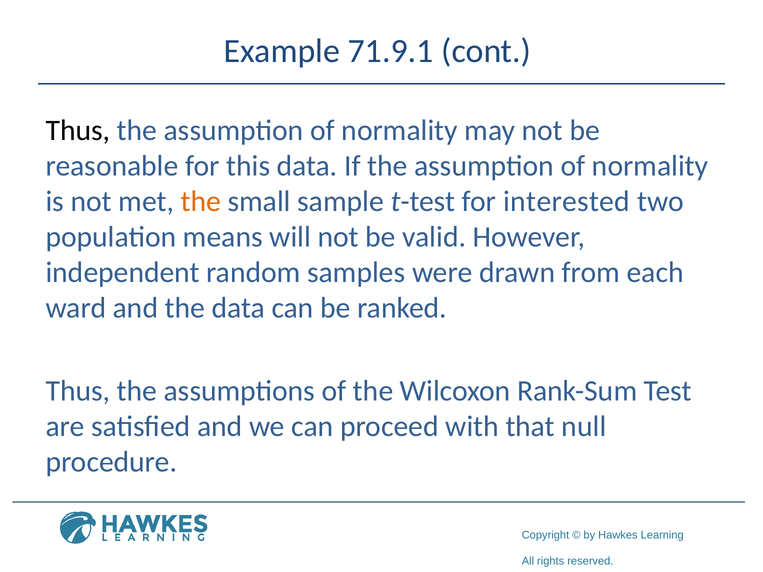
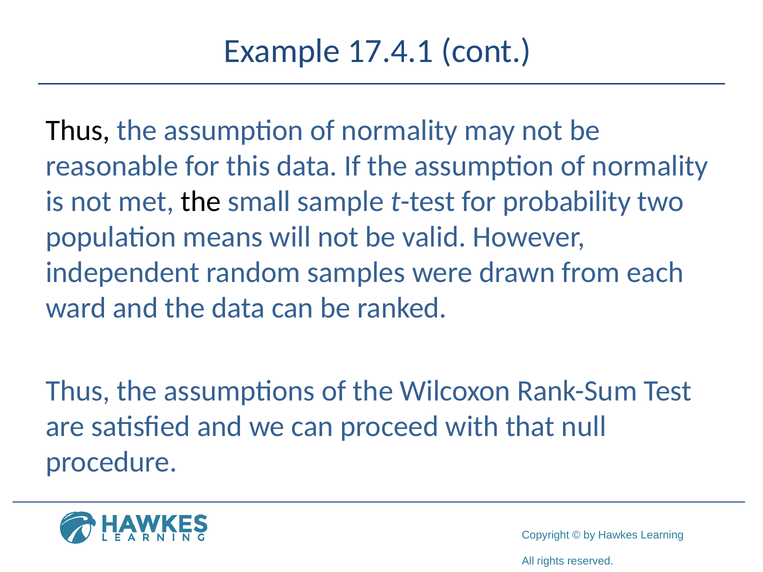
71.9.1: 71.9.1 -> 17.4.1 (391, 51)
the colour: orange -> black (201, 201)
interested: interested -> probability (567, 201)
